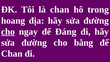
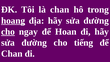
hoang underline: none -> present (13, 21)
Đáng: Đáng -> Hoan (66, 32)
bằng: bằng -> tiếng (84, 43)
